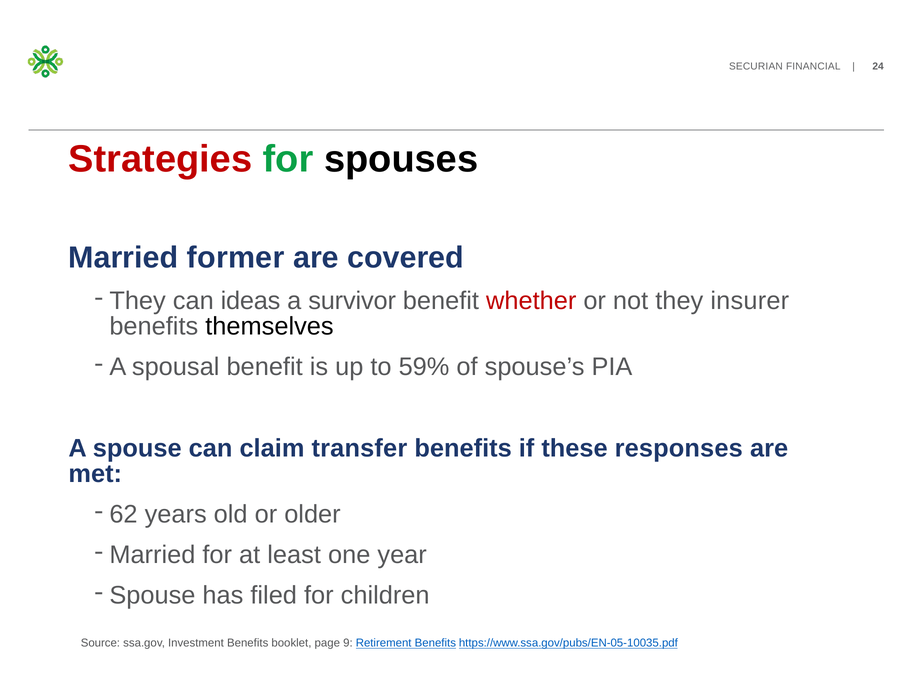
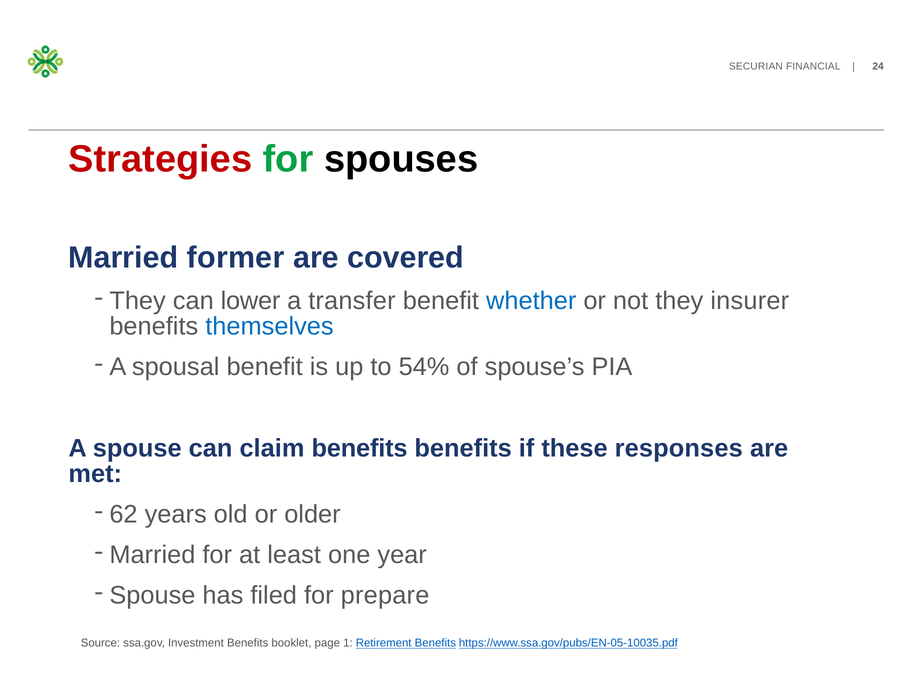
ideas: ideas -> lower (251, 301)
survivor: survivor -> transfer (352, 301)
whether colour: red -> blue (531, 301)
themselves colour: black -> blue (269, 326)
59%: 59% -> 54% (424, 367)
claim transfer: transfer -> benefits (360, 448)
children: children -> prepare (385, 595)
9: 9 -> 1 (348, 643)
